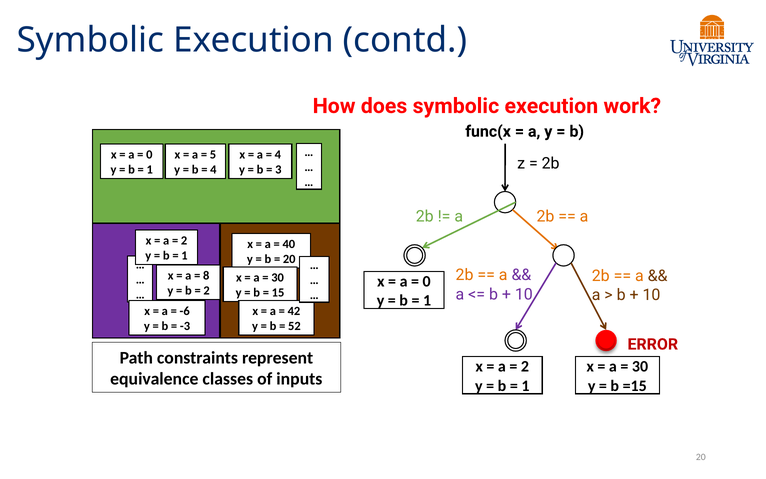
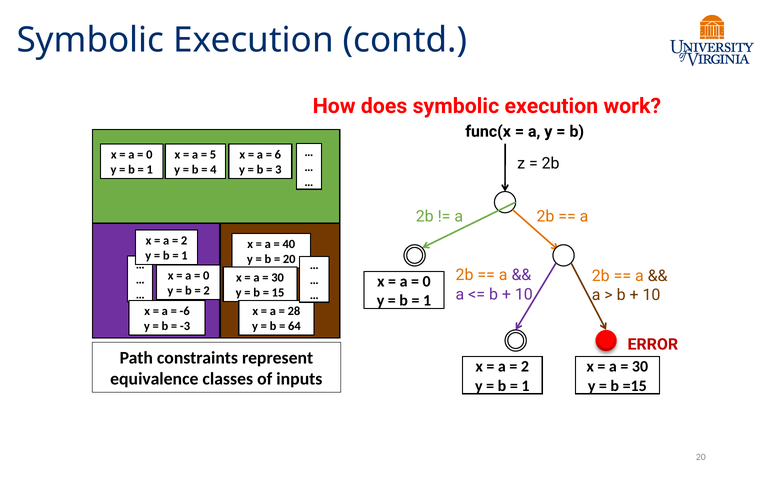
4: 4 -> 6 (278, 155)
8: 8 -> 0 (206, 275)
42: 42 -> 28 (294, 311)
52: 52 -> 64 (294, 326)
